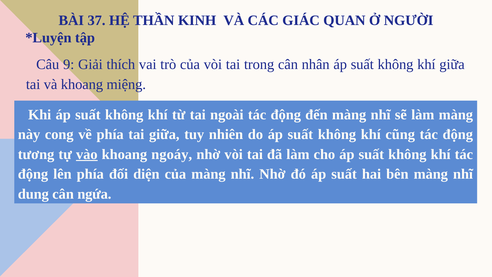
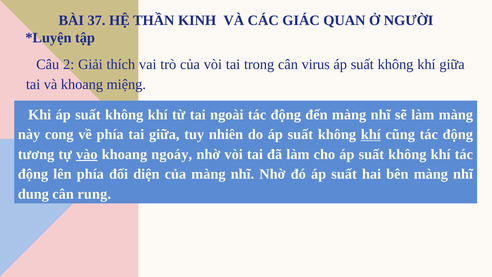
9: 9 -> 2 (69, 64)
nhân: nhân -> virus (316, 64)
khí underline: none -> present (371, 134)
ngứa: ngứa -> rung (94, 194)
